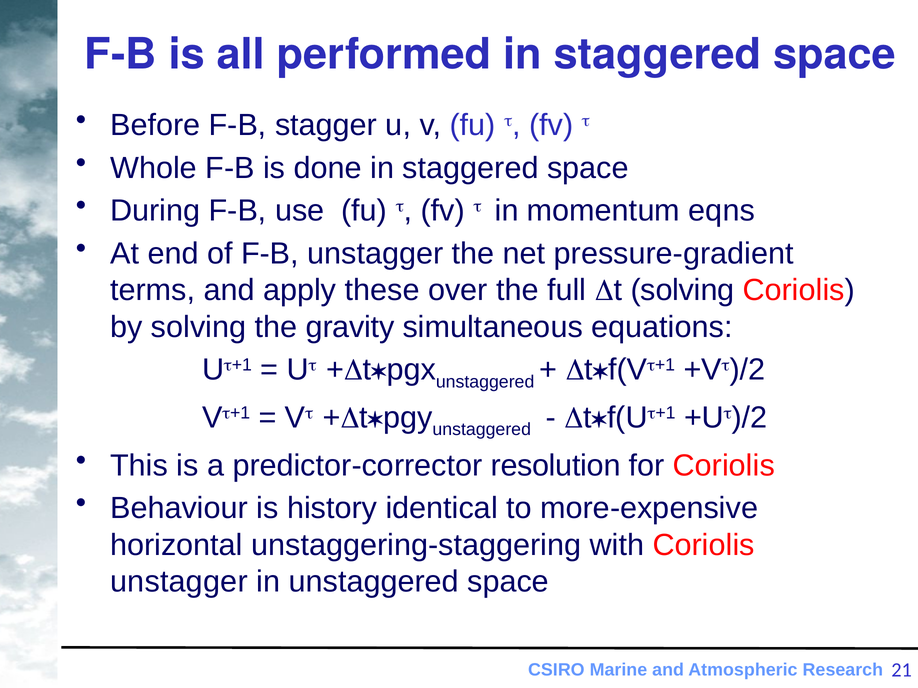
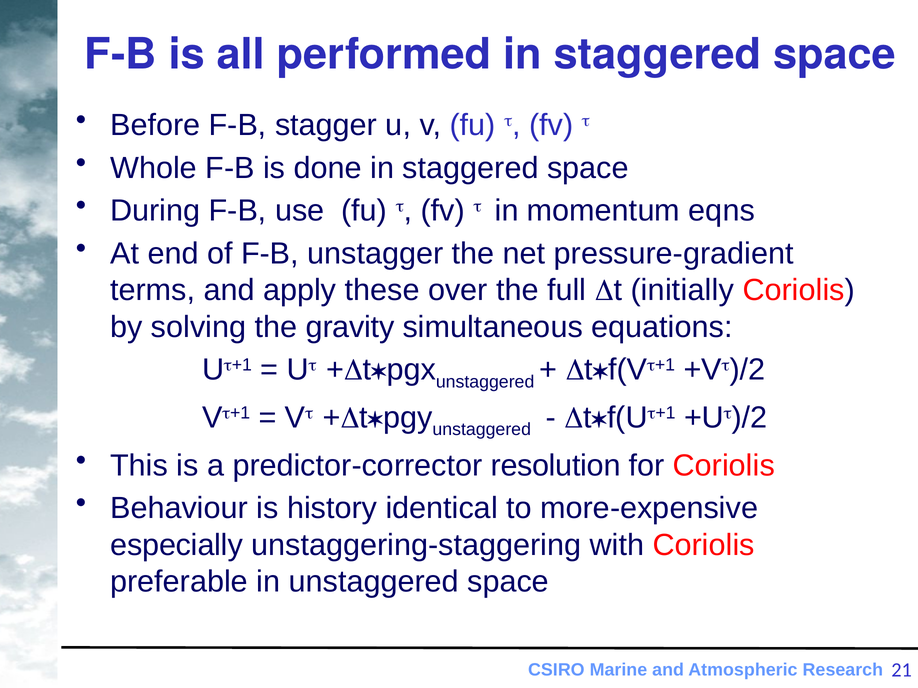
t solving: solving -> initially (682, 291)
horizontal: horizontal -> especially (177, 545)
unstagger: unstagger -> preferable (179, 582)
